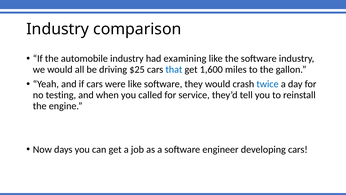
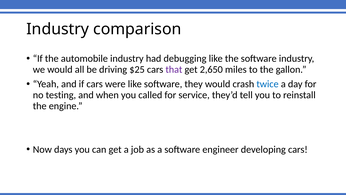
examining: examining -> debugging (185, 58)
that colour: blue -> purple (174, 69)
1,600: 1,600 -> 2,650 (211, 69)
